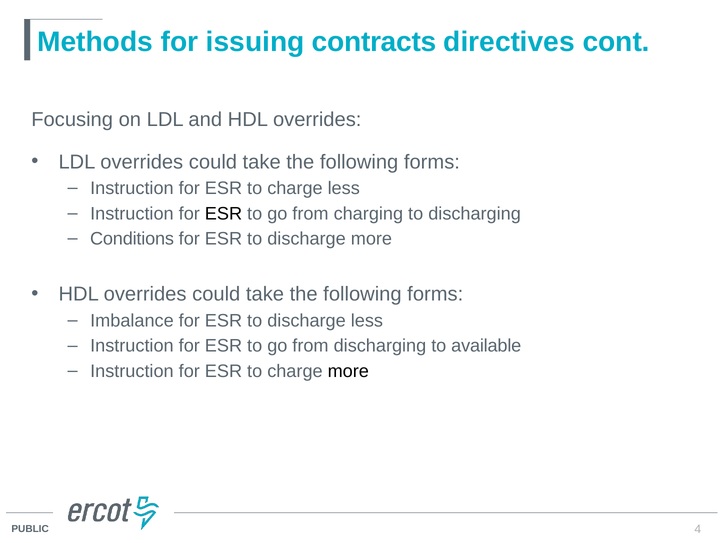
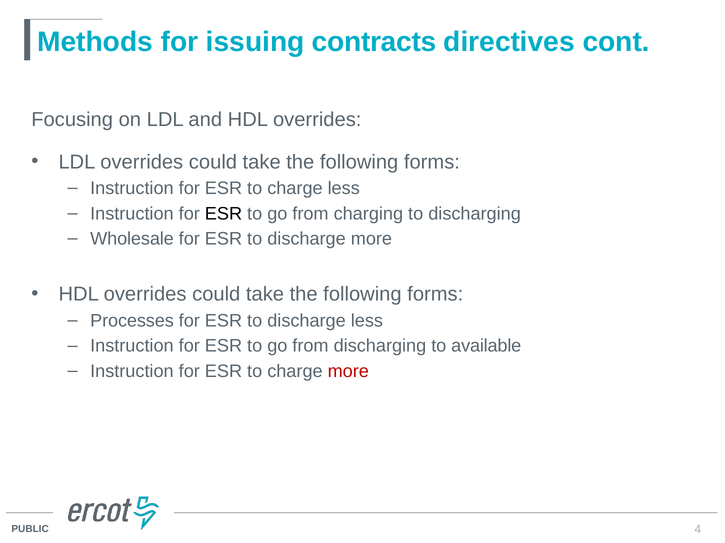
Conditions: Conditions -> Wholesale (132, 239)
Imbalance: Imbalance -> Processes (132, 321)
more colour: black -> red (348, 372)
